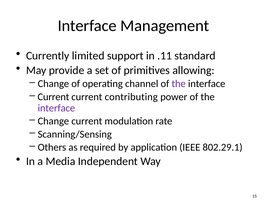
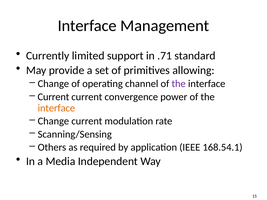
.11: .11 -> .71 (165, 56)
contributing: contributing -> convergence (131, 97)
interface colour: purple -> orange (56, 108)
802.29.1: 802.29.1 -> 168.54.1 (223, 147)
